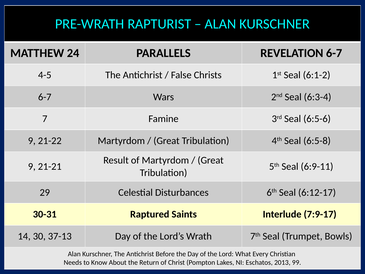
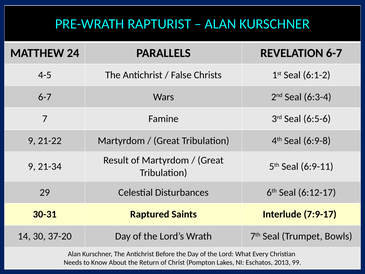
6:5-8: 6:5-8 -> 6:9-8 (317, 141)
21-21: 21-21 -> 21-34 (50, 166)
37-13: 37-13 -> 37-20 (60, 236)
